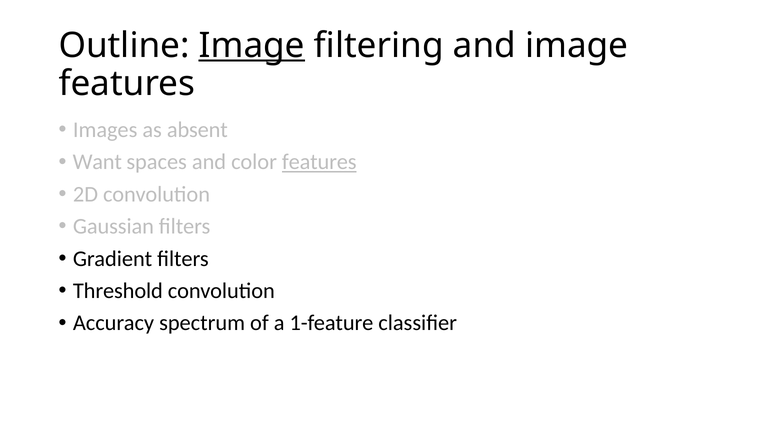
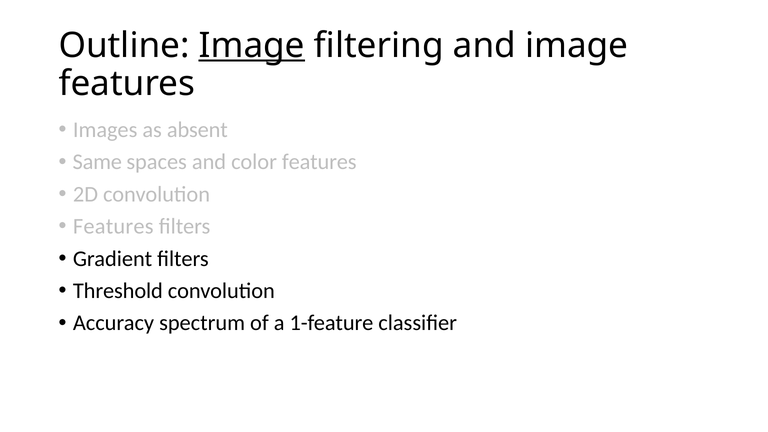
Want: Want -> Same (97, 162)
features underline: present -> none (319, 162)
Gaussian: Gaussian -> Features (113, 226)
